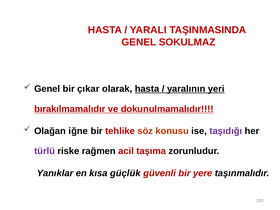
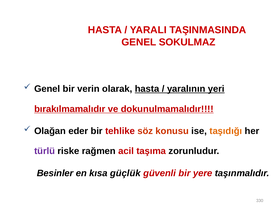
çıkar: çıkar -> verin (88, 89)
iğne: iğne -> eder (78, 131)
taşıdığı colour: purple -> orange (226, 131)
Yanıklar: Yanıklar -> Besinler (55, 173)
